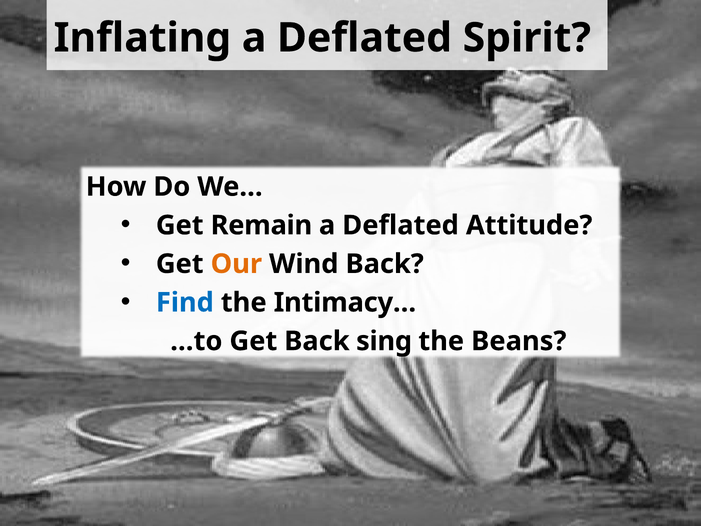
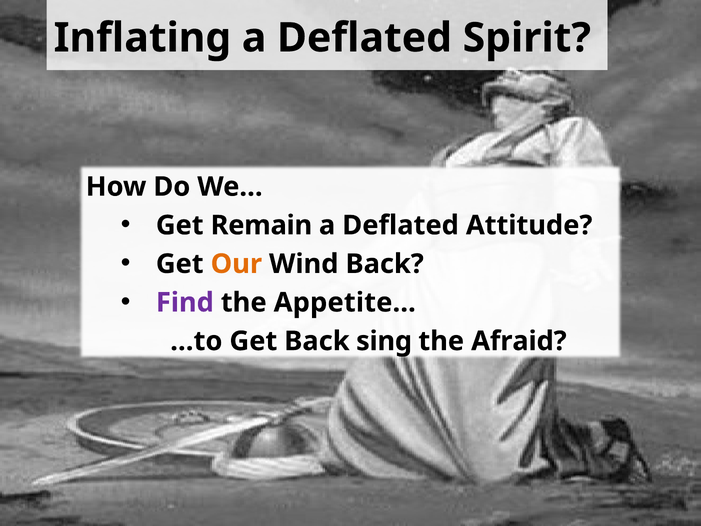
Find colour: blue -> purple (185, 302)
Intimacy…: Intimacy… -> Appetite… (345, 302)
Beans: Beans -> Afraid (519, 341)
